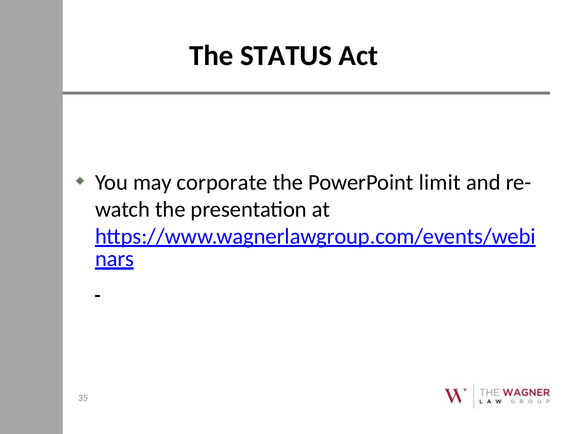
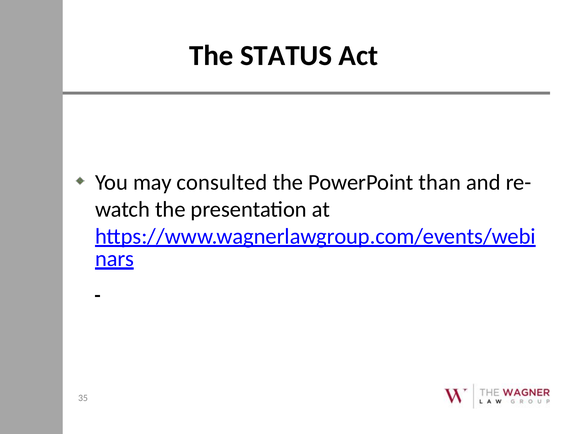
corporate: corporate -> consulted (222, 182)
limit: limit -> than (440, 182)
